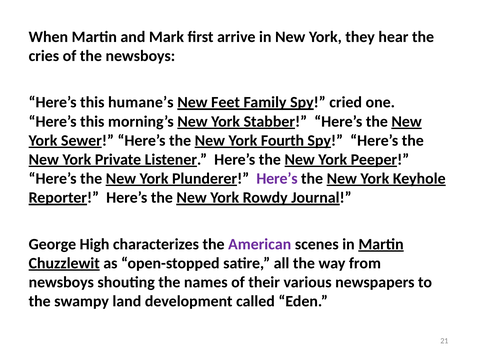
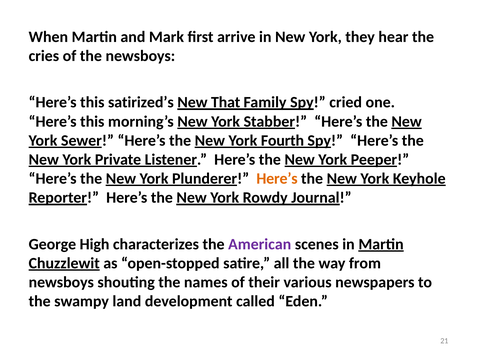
humane’s: humane’s -> satirized’s (141, 103)
Feet: Feet -> That (226, 103)
Here’s colour: purple -> orange (277, 179)
